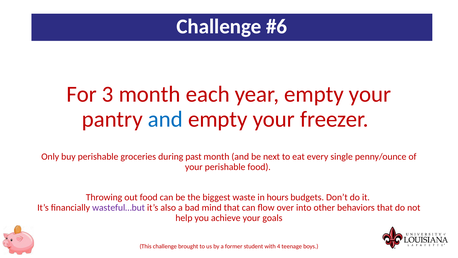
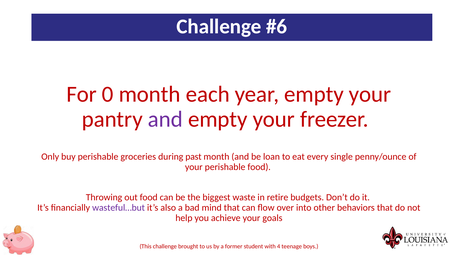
3: 3 -> 0 (108, 94)
and colour: blue -> purple (165, 119)
next: next -> loan (271, 156)
hours: hours -> retire (278, 197)
